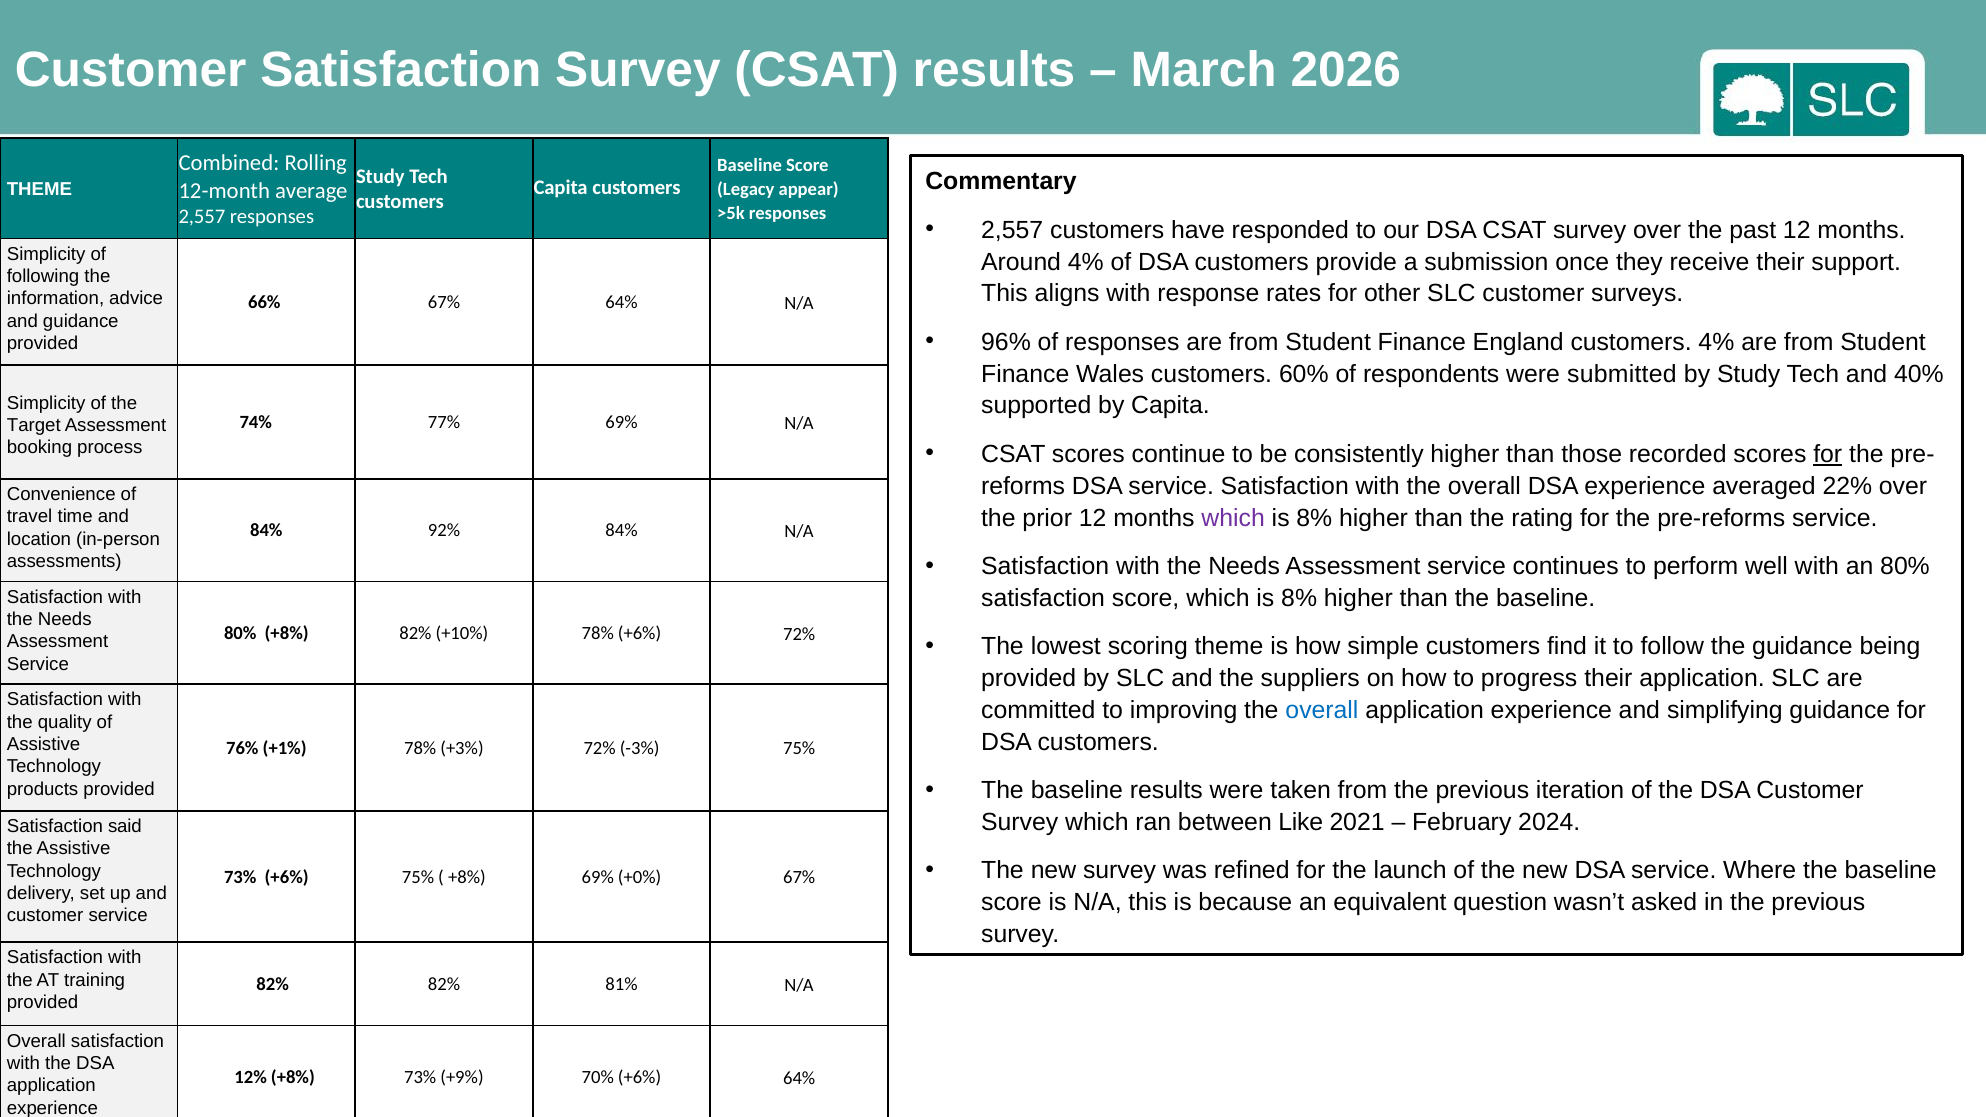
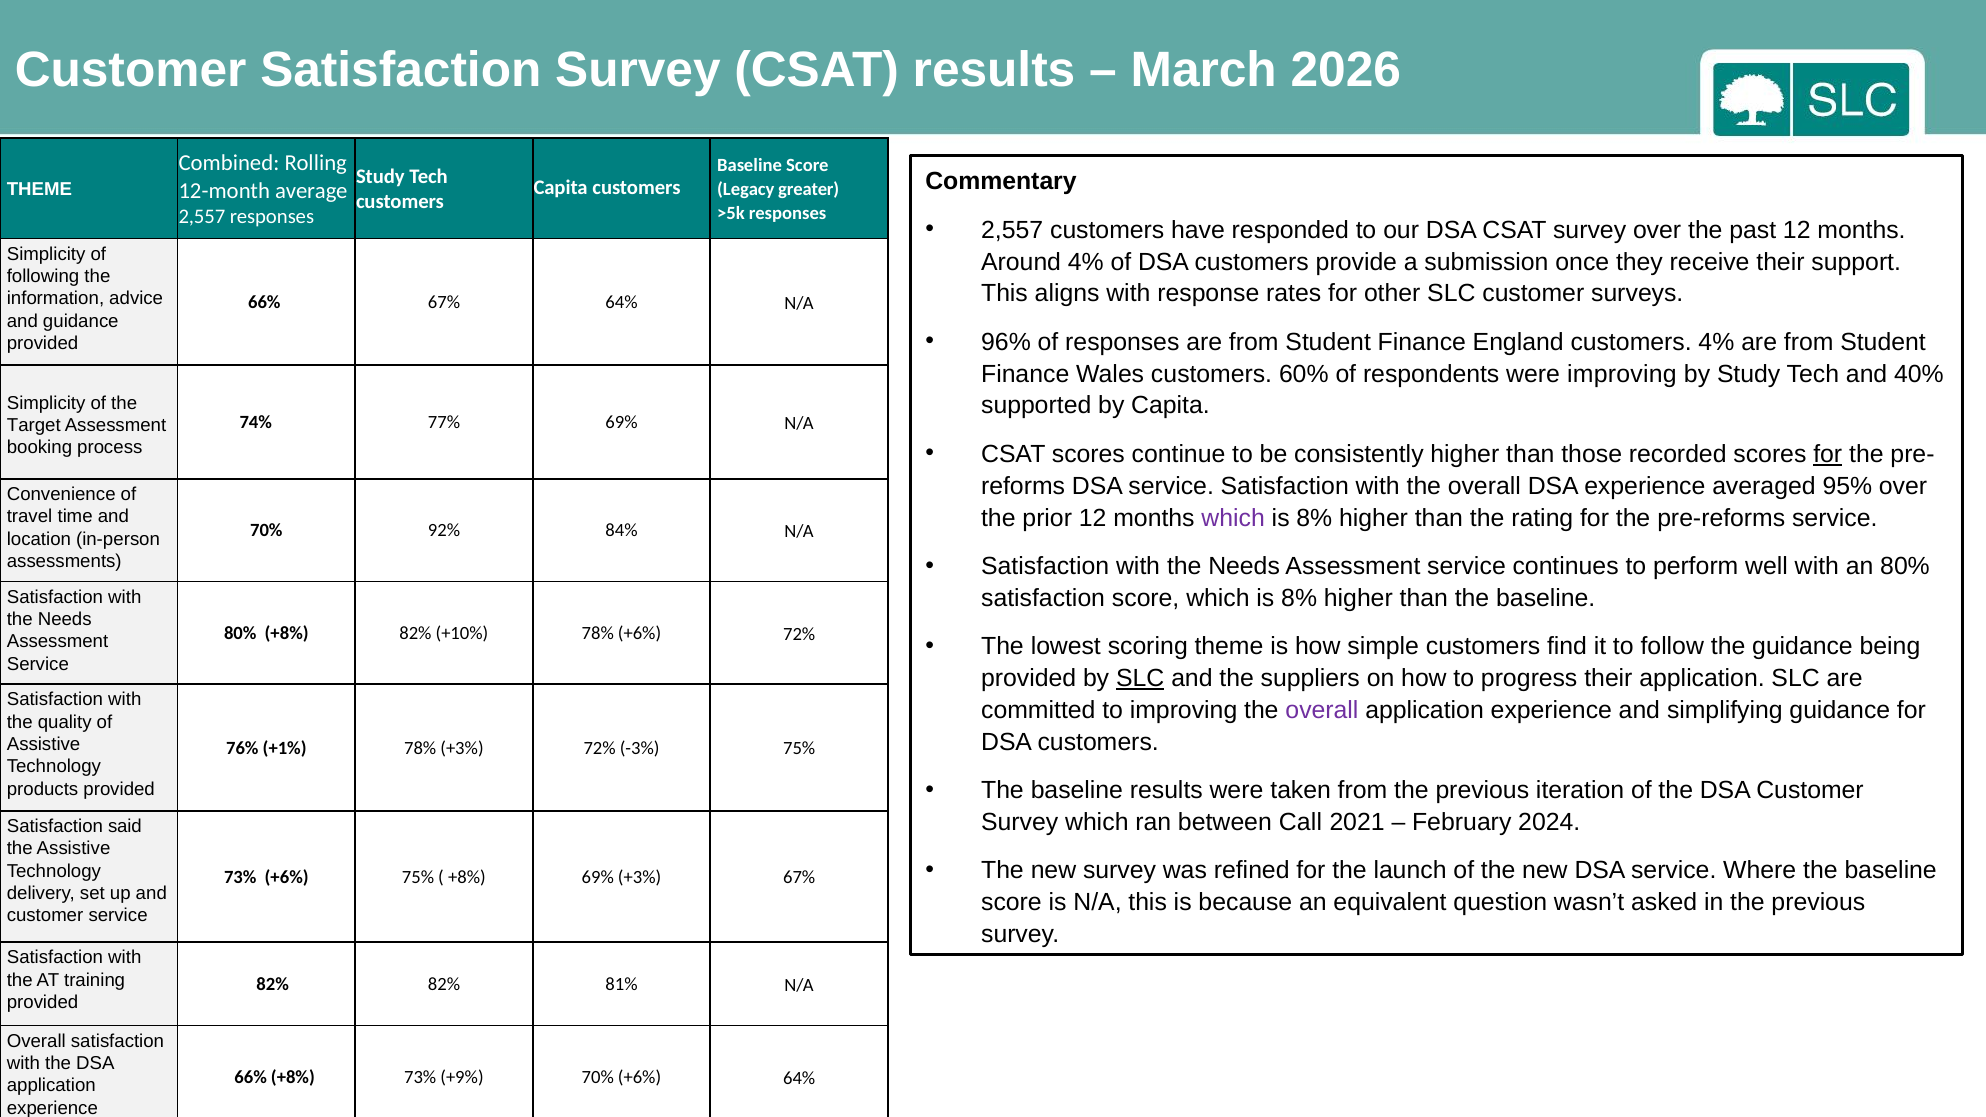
appear: appear -> greater (809, 189)
were submitted: submitted -> improving (1622, 374)
22%: 22% -> 95% (1847, 486)
84%: 84% -> 70% (266, 531)
SLC underline: none -> present (1140, 678)
overall colour: blue -> purple (1322, 710)
Like: Like -> Call (1301, 822)
69% +0%: +0% -> +3% (640, 877)
12%: 12% -> 66% (251, 1078)
